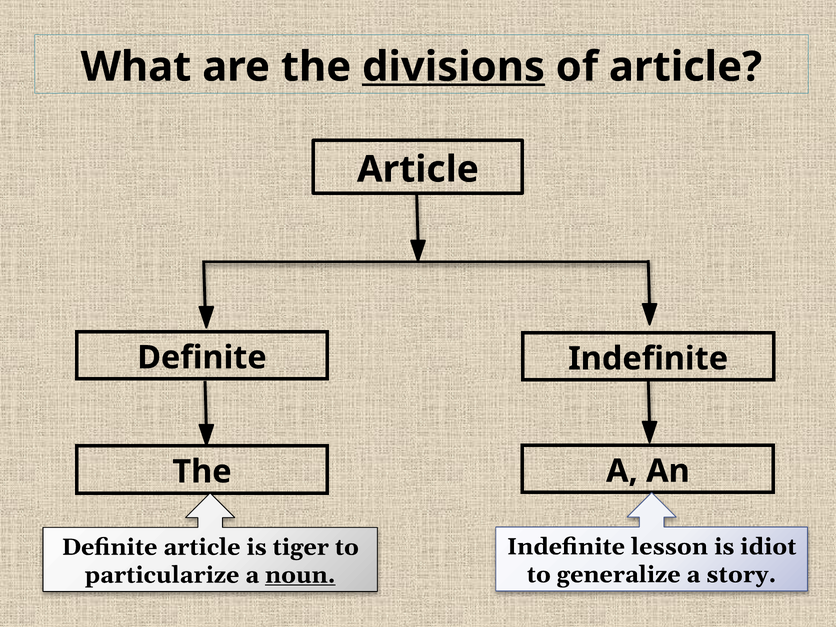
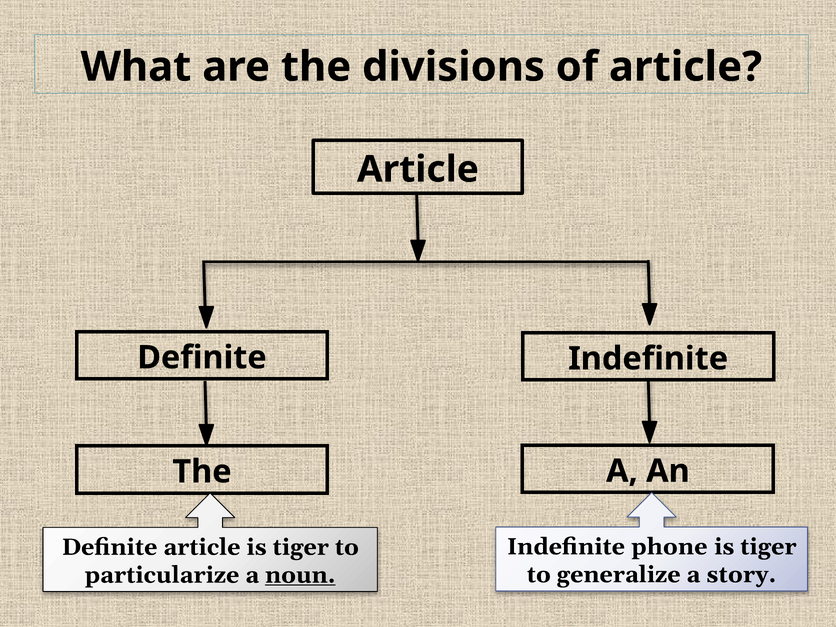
divisions underline: present -> none (453, 67)
lesson: lesson -> phone (669, 547)
idiot: idiot -> tiger (768, 547)
